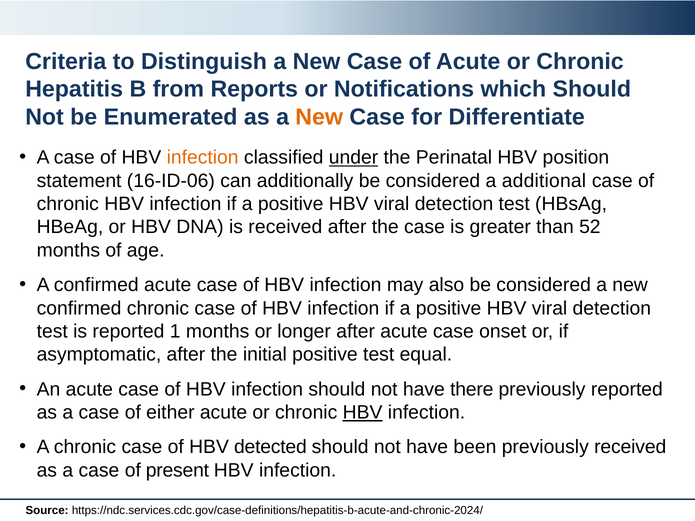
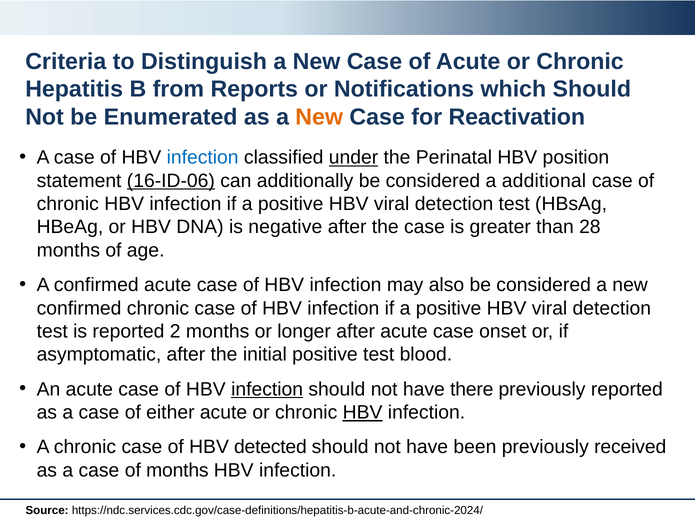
Differentiate: Differentiate -> Reactivation (517, 117)
infection colour: orange -> blue (203, 158)
16-ID-06 underline: none -> present (171, 181)
is received: received -> negative (285, 227)
52: 52 -> 28 (590, 227)
1: 1 -> 2 (175, 331)
equal: equal -> blood (426, 355)
infection underline: none -> present (267, 389)
of present: present -> months (177, 470)
